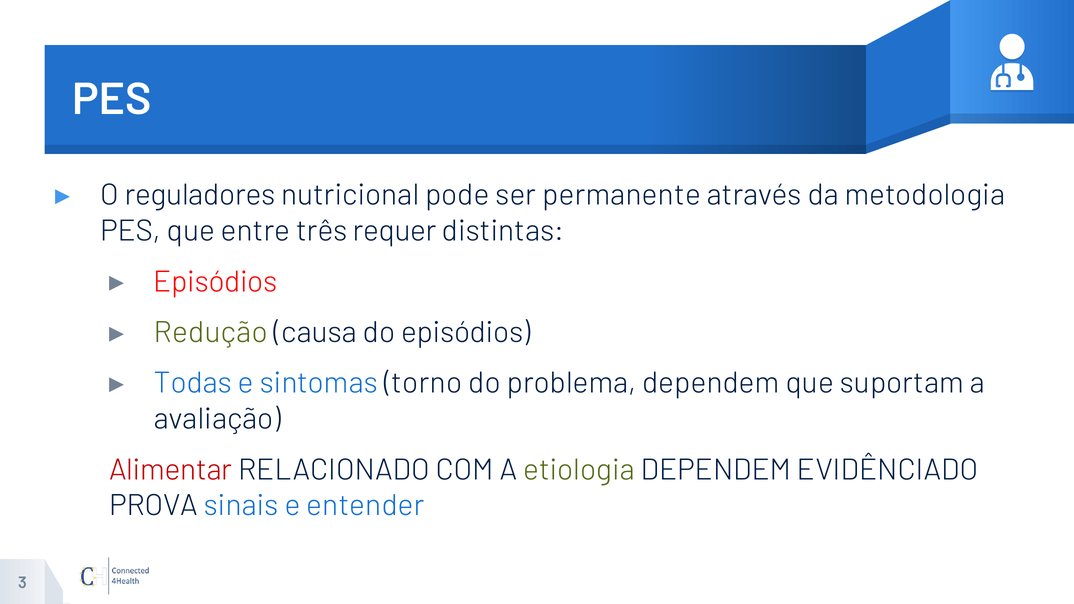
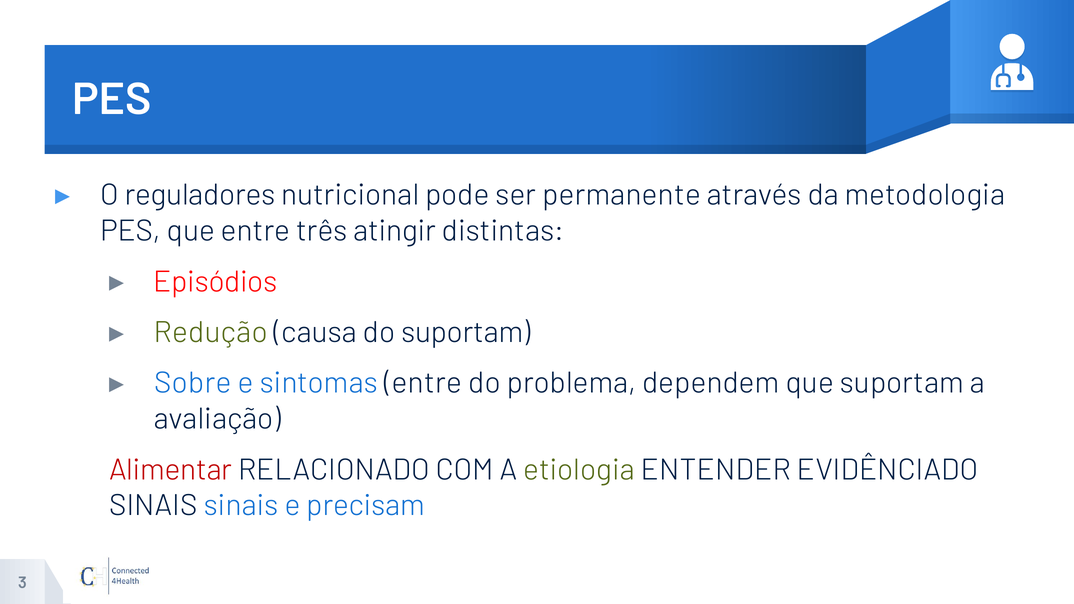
requer: requer -> atingir (395, 231)
do episódios: episódios -> suportam (466, 332)
Todas: Todas -> Sobre (193, 383)
sintomas torno: torno -> entre (423, 383)
etiologia DEPENDEM: DEPENDEM -> ENTENDER (716, 470)
PROVA: PROVA -> SINAIS (153, 506)
entender: entender -> precisam (366, 506)
